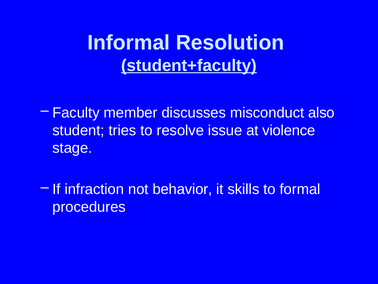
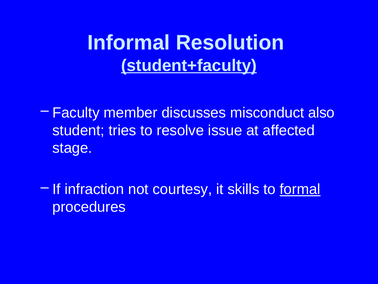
violence: violence -> affected (289, 130)
behavior: behavior -> courtesy (182, 189)
formal underline: none -> present (300, 189)
